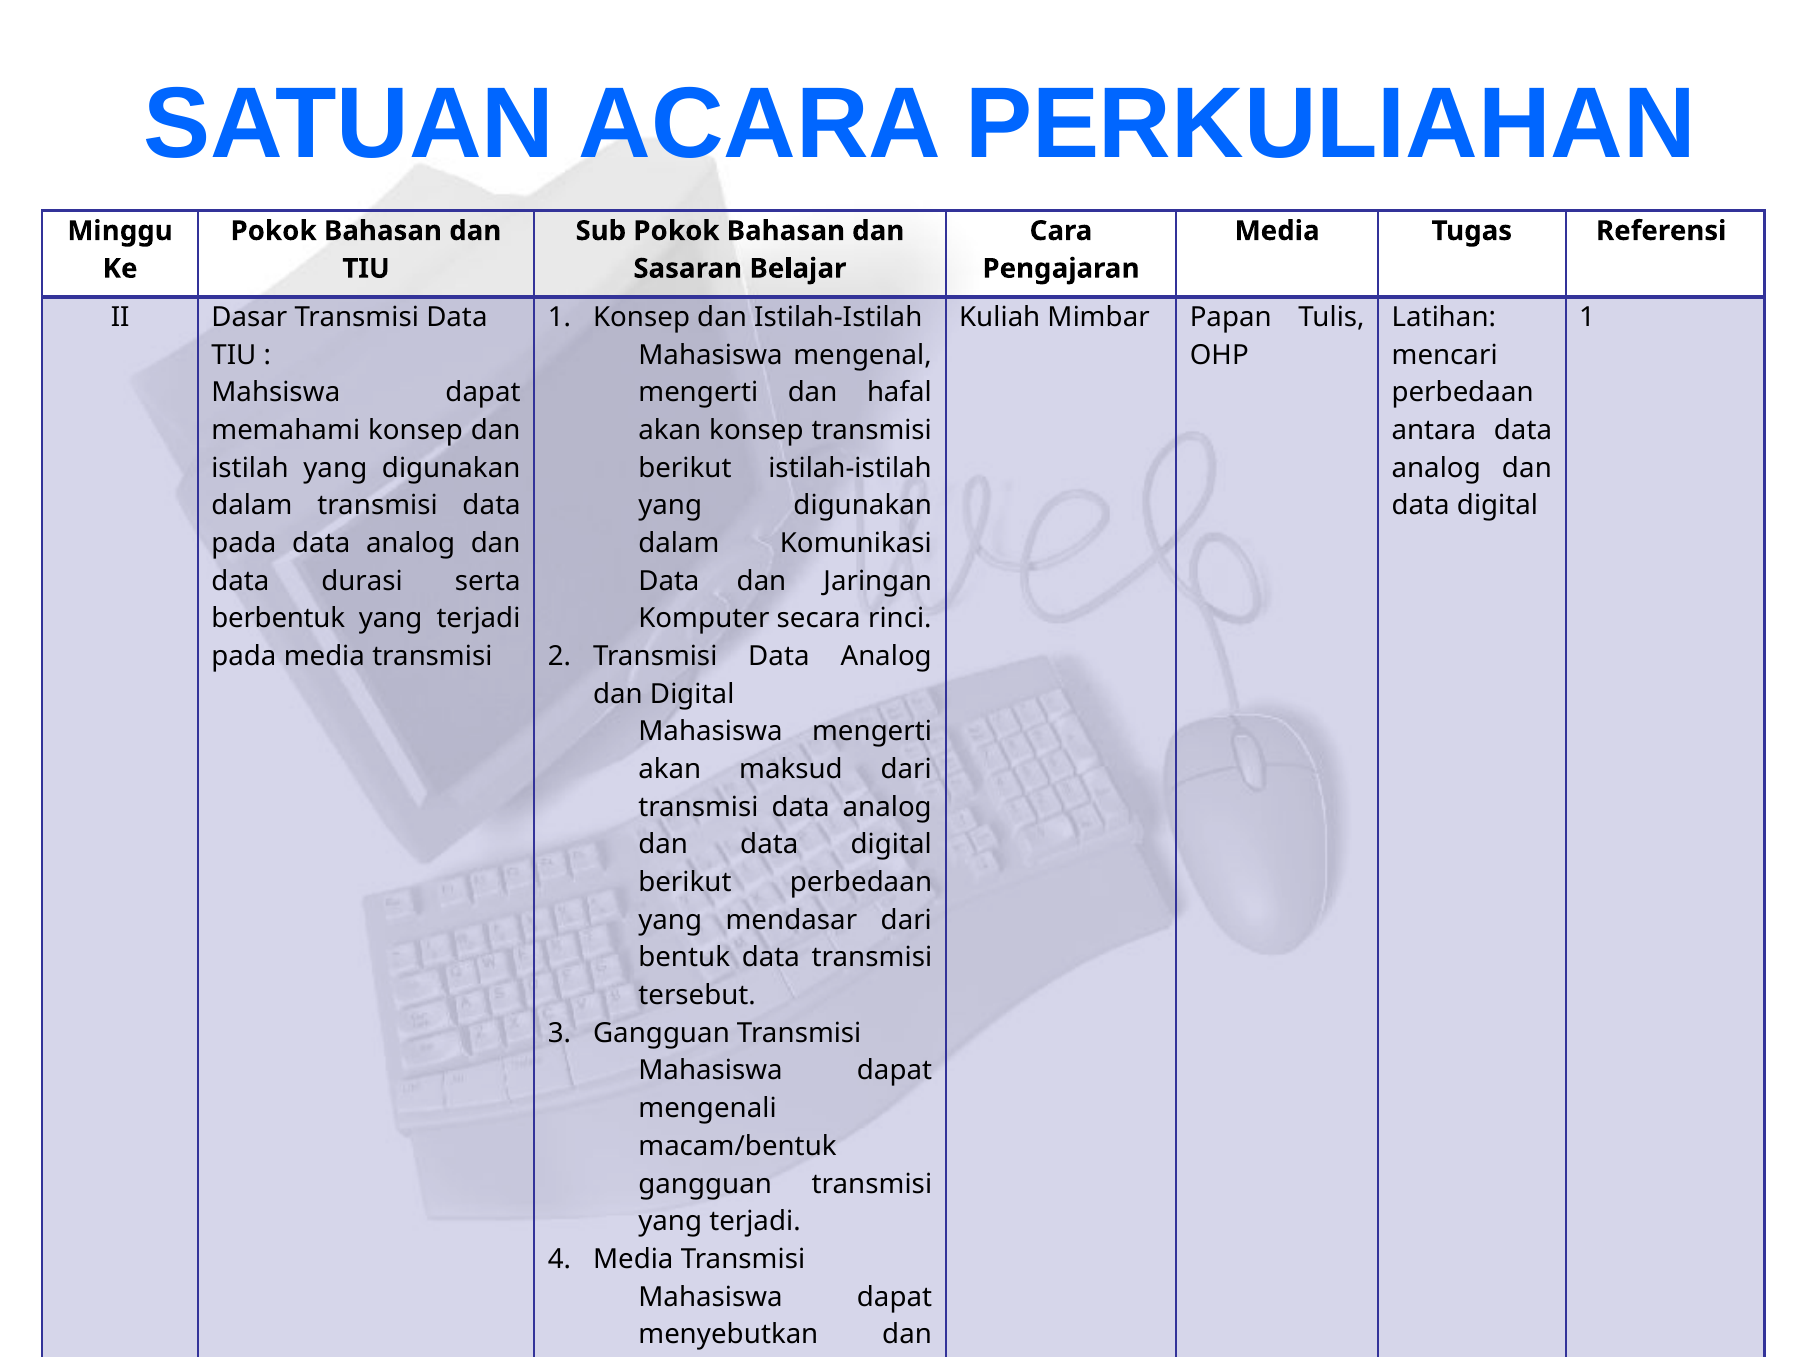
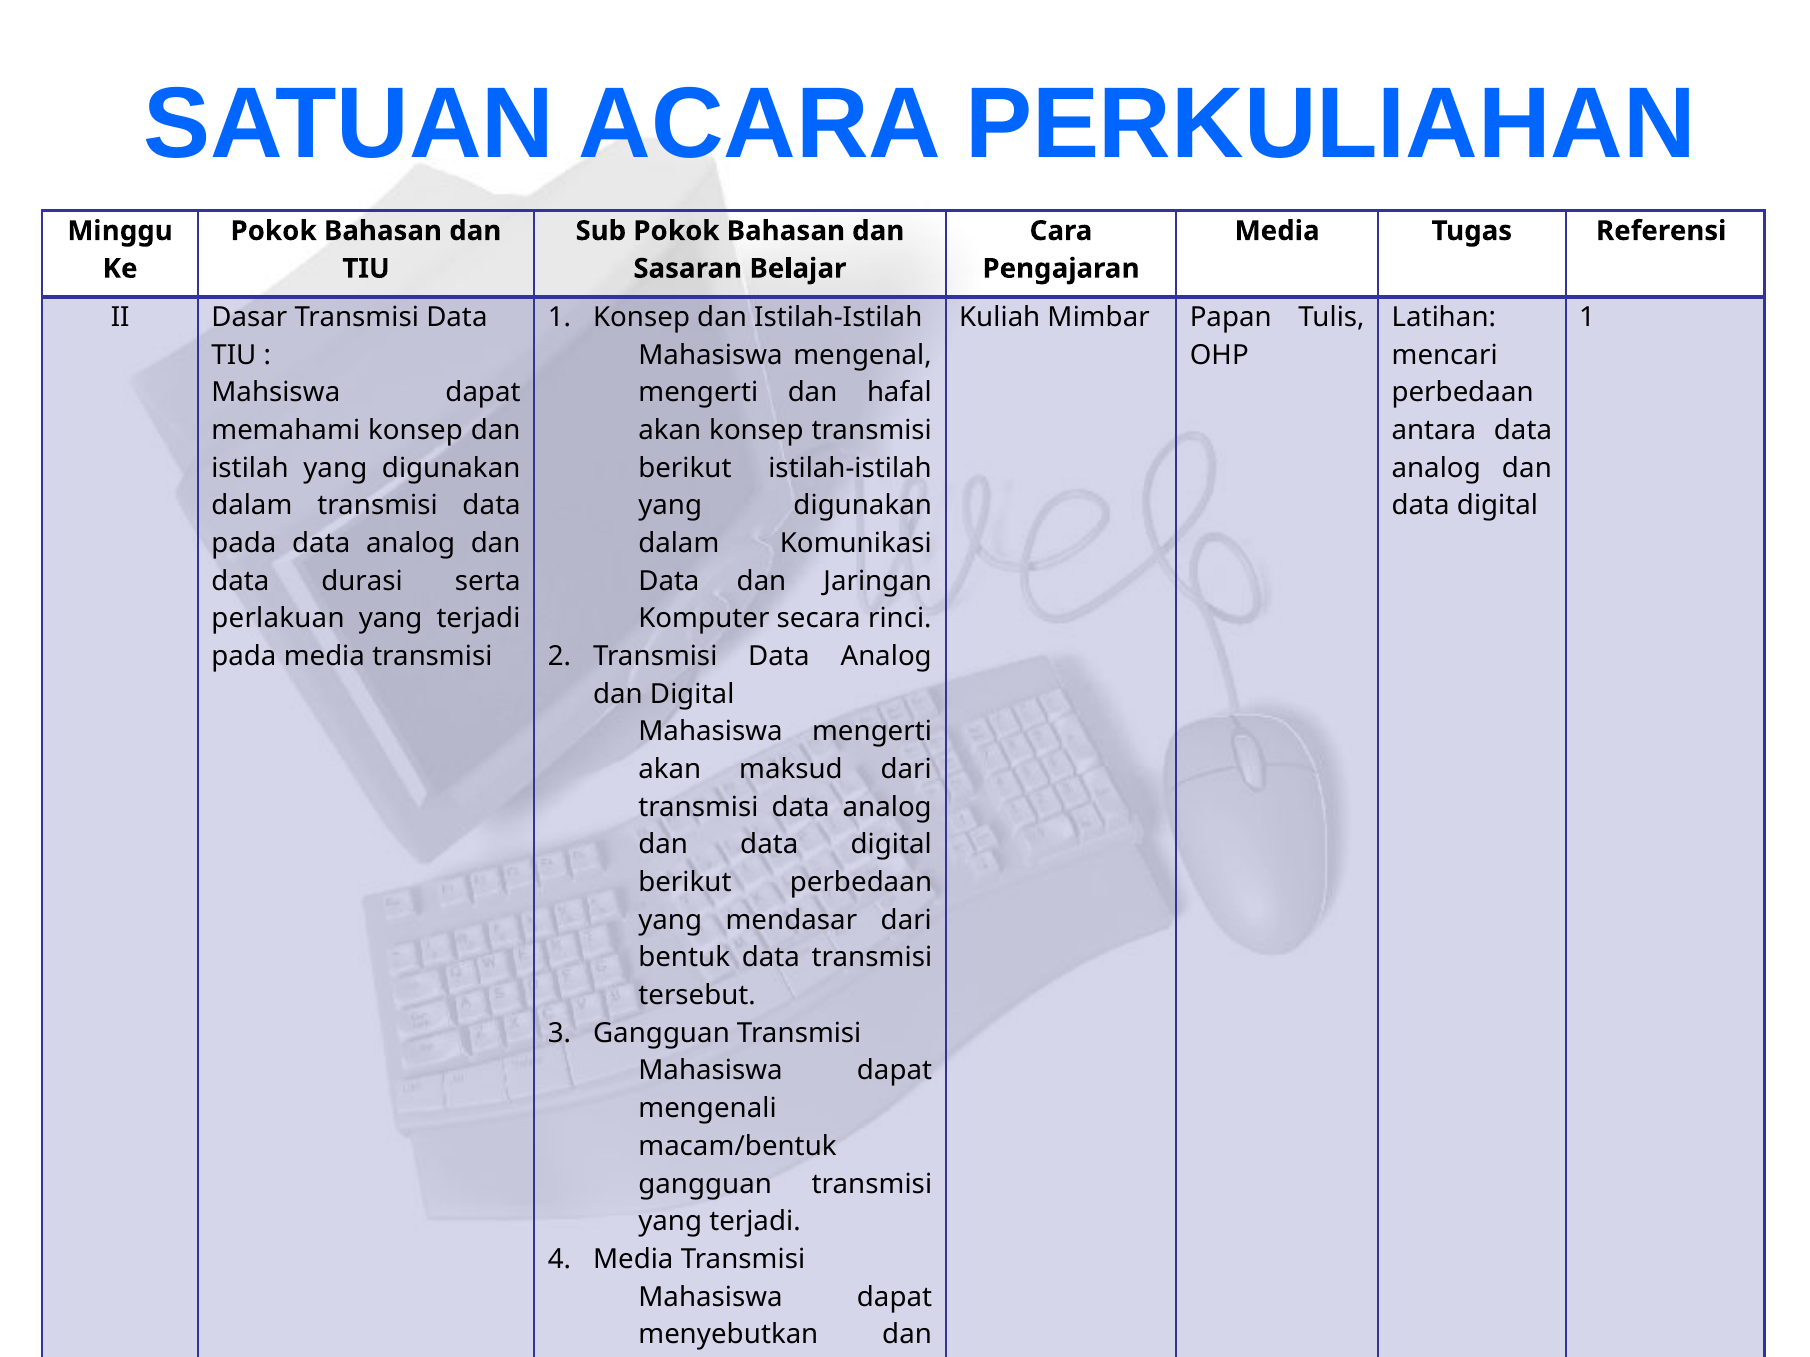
berbentuk: berbentuk -> perlakuan (278, 619)
